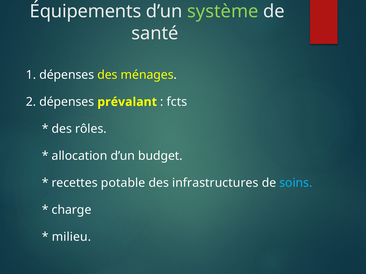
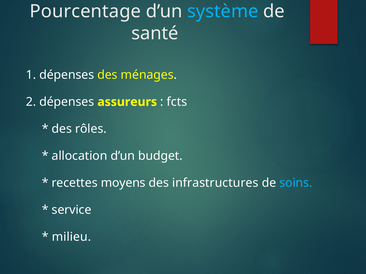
Équipements: Équipements -> Pourcentage (85, 11)
système colour: light green -> light blue (223, 11)
prévalant: prévalant -> assureurs (127, 102)
potable: potable -> moyens (123, 183)
charge: charge -> service (72, 210)
